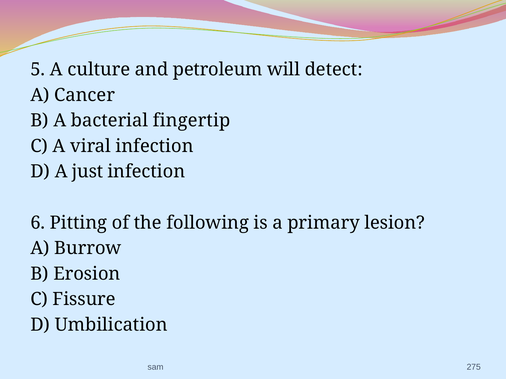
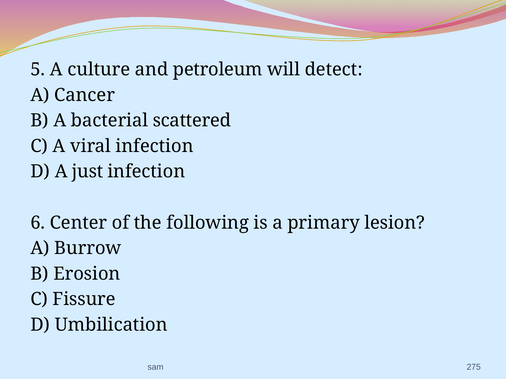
fingertip: fingertip -> scattered (192, 121)
Pitting: Pitting -> Center (78, 223)
